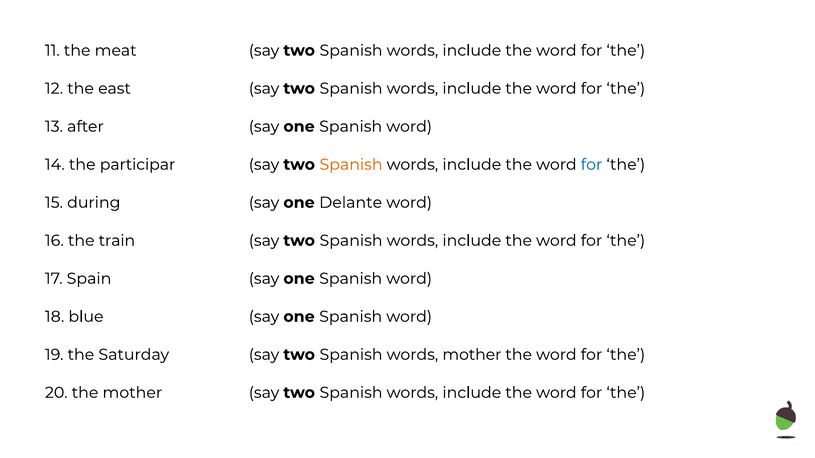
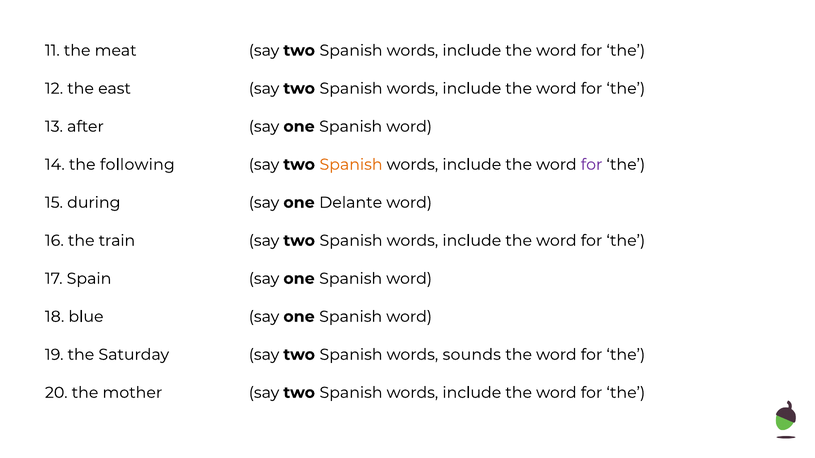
participar: participar -> following (137, 165)
for colour: blue -> purple (592, 165)
words mother: mother -> sounds (472, 355)
